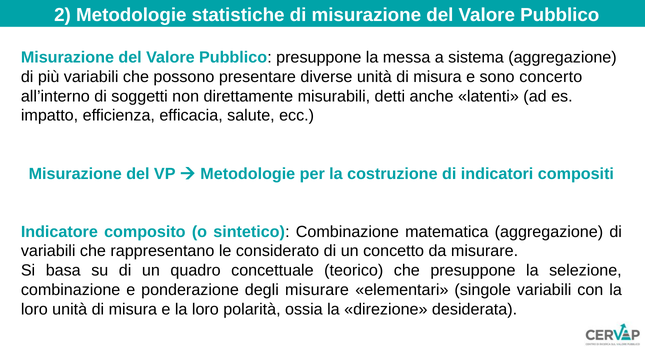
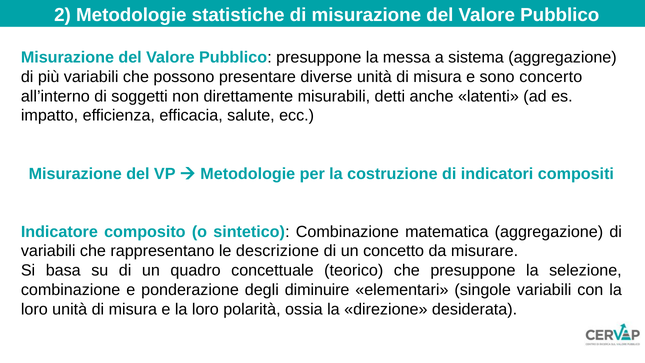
considerato: considerato -> descrizione (277, 251)
degli misurare: misurare -> diminuire (317, 290)
